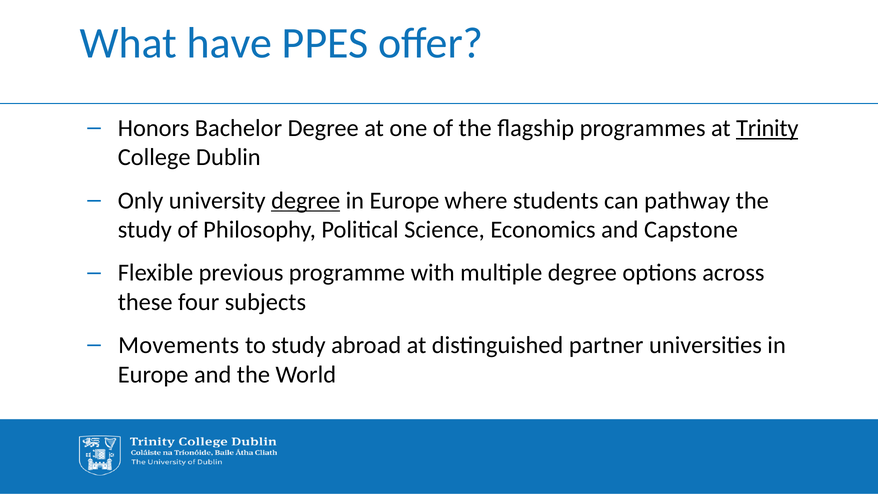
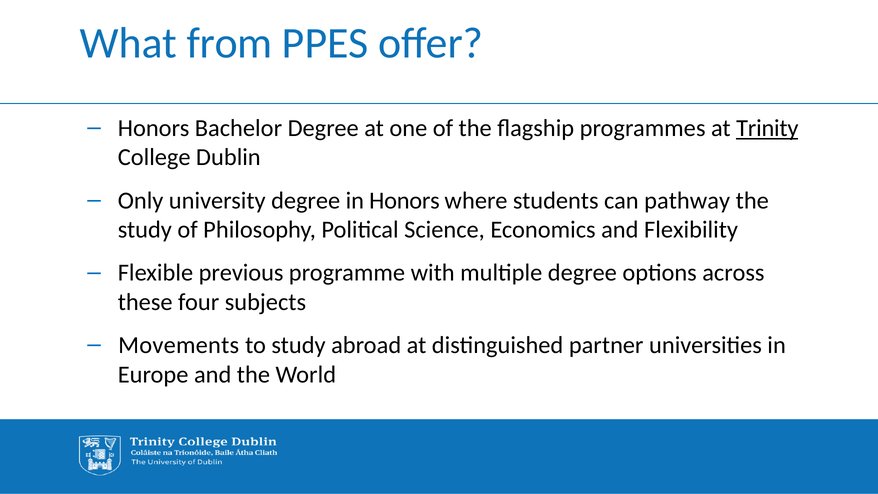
have: have -> from (230, 43)
degree underline: present -> none (306, 200)
Europe: Europe -> Honors (404, 200)
Capstone: Capstone -> Flexibility (691, 230)
